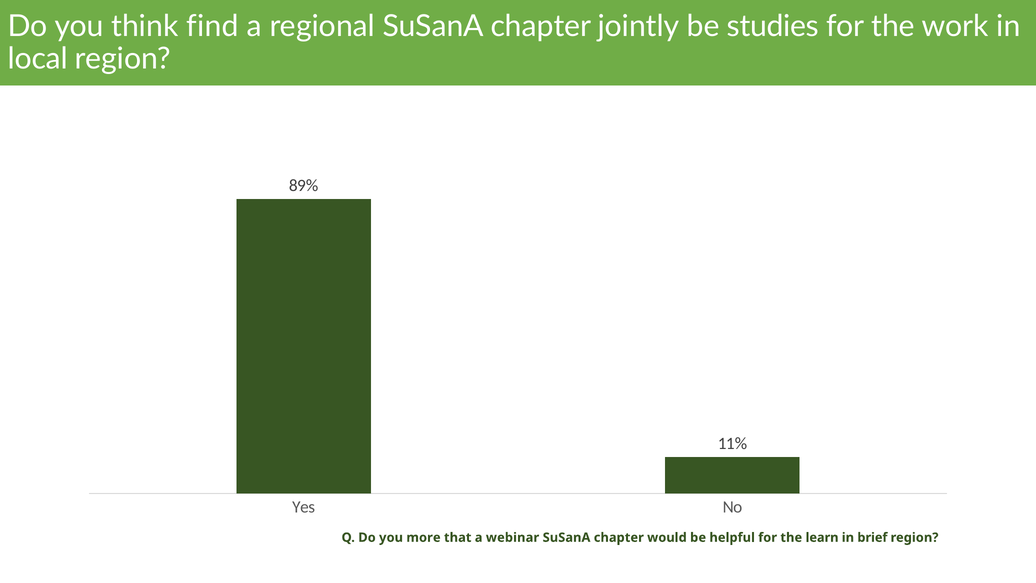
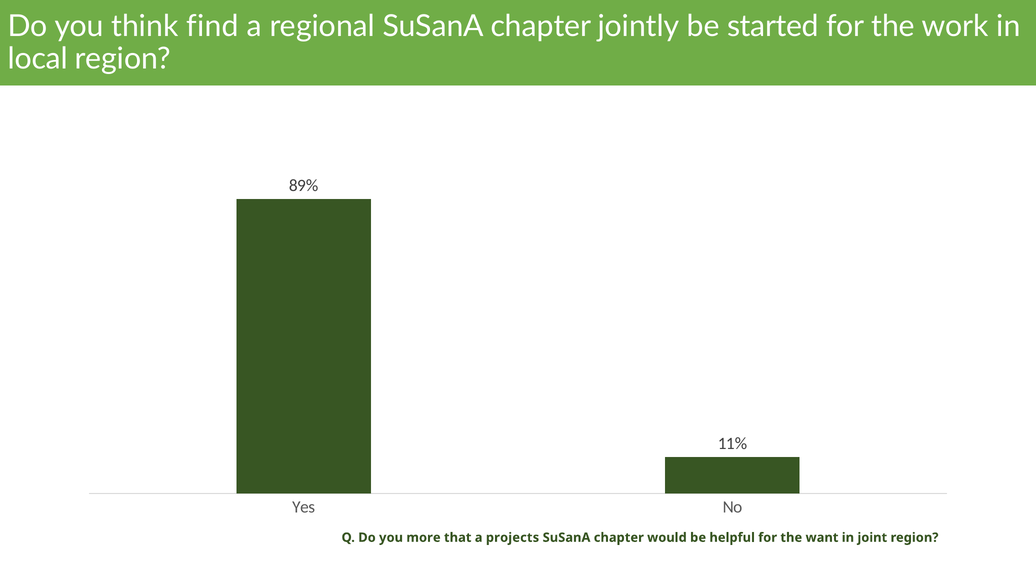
studies: studies -> started (773, 26)
webinar: webinar -> projects (513, 537)
learn: learn -> want (822, 537)
brief: brief -> joint (872, 537)
